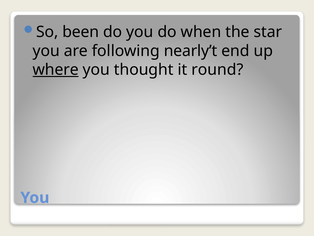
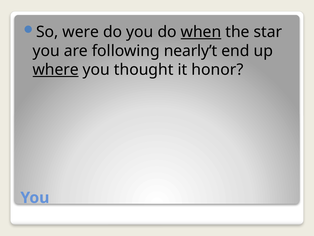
been: been -> were (81, 32)
when underline: none -> present (201, 32)
round: round -> honor (217, 70)
